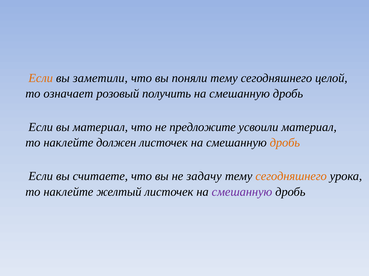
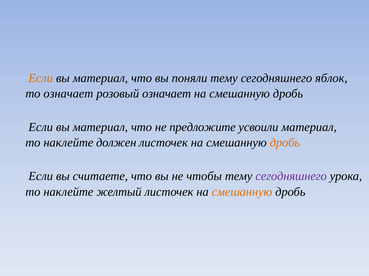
заметили: заметили -> материал (100, 78)
целой: целой -> яблок (331, 78)
розовый получить: получить -> означает (167, 94)
задачу: задачу -> чтобы (204, 177)
сегодняшнего colour: orange -> purple (291, 177)
смешанную colour: purple -> orange (242, 192)
